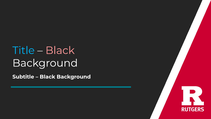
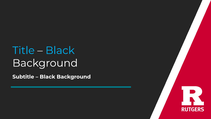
Black colour: pink -> light blue (60, 50)
